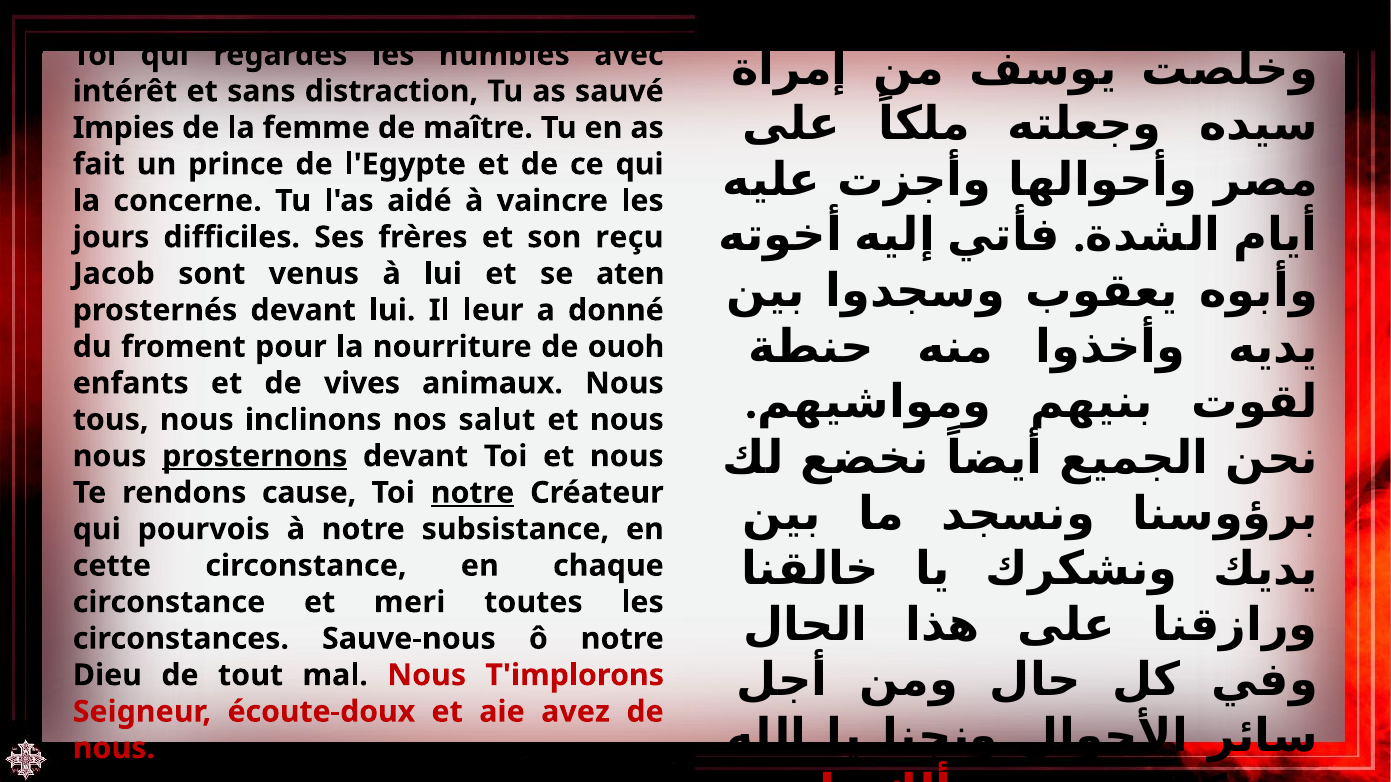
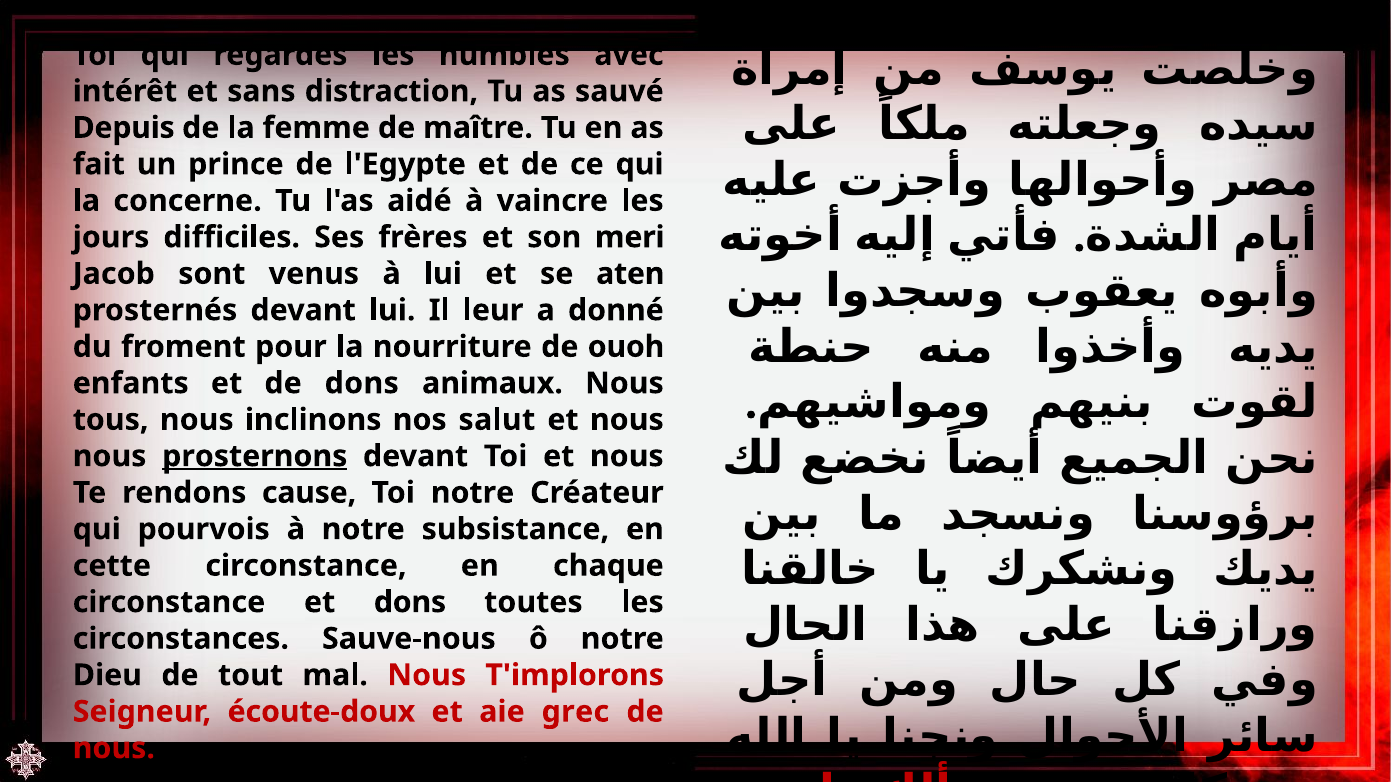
Impies: Impies -> Depuis (124, 128)
reçu: reçu -> meri (630, 237)
de vives: vives -> dons (362, 383)
notre underline: present -> none (473, 493)
et meri: meri -> dons (410, 603)
avez: avez -> grec (575, 712)
